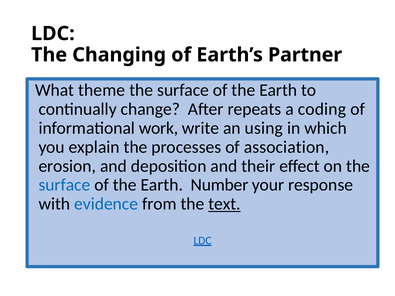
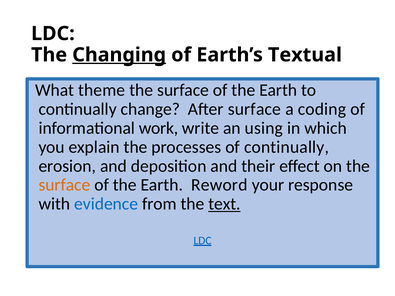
Changing underline: none -> present (119, 55)
Partner: Partner -> Textual (305, 55)
After repeats: repeats -> surface (254, 109)
of association: association -> continually (286, 147)
surface colour: blue -> orange (64, 185)
Number: Number -> Reword (219, 185)
